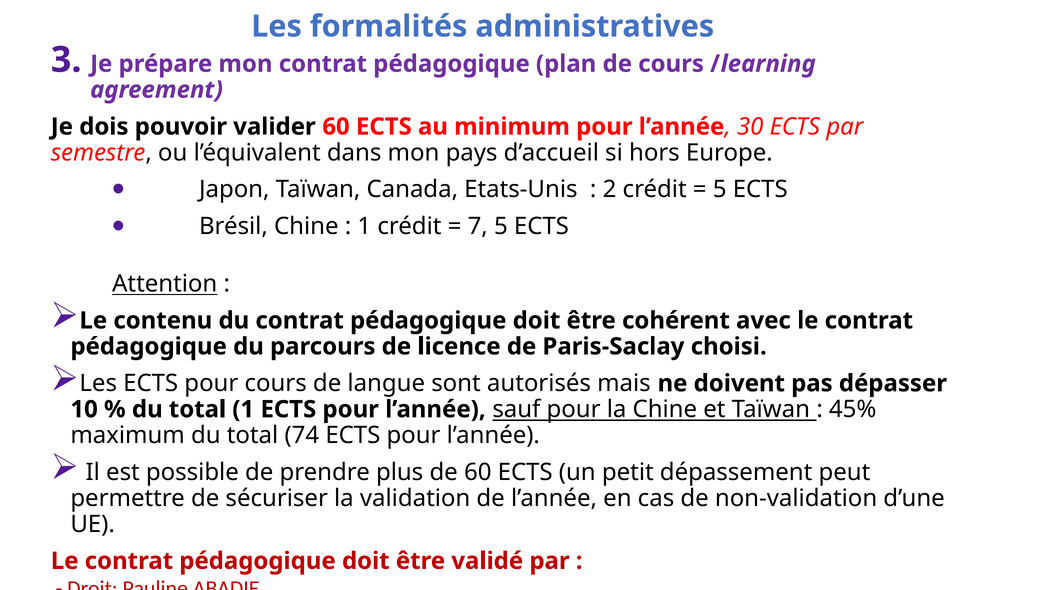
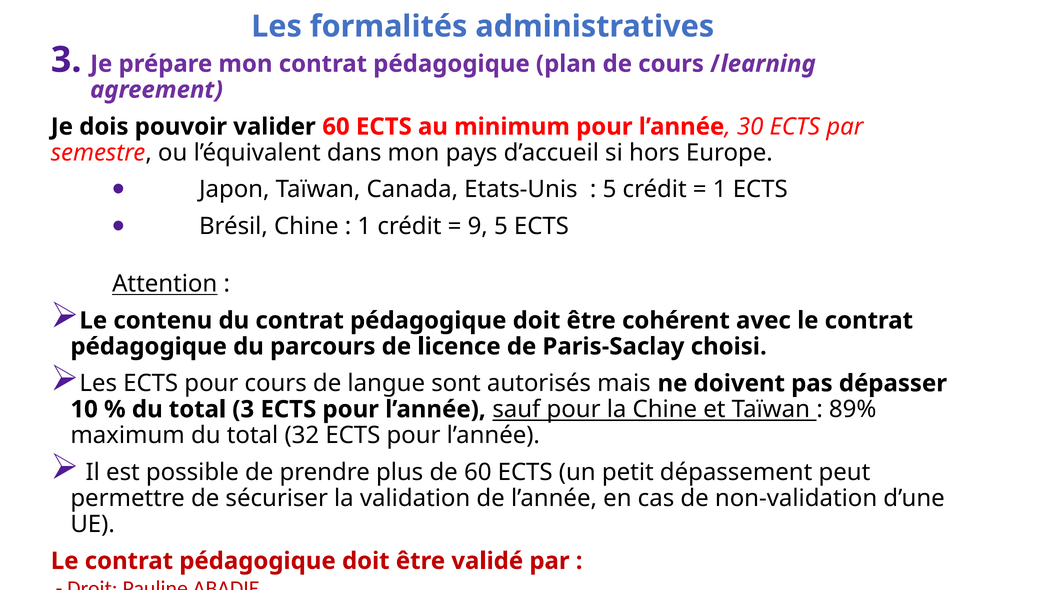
2: 2 -> 5 (610, 190)
5: 5 -> 1 (720, 190)
7: 7 -> 9 (478, 226)
total 1: 1 -> 3 (243, 409)
45%: 45% -> 89% (853, 409)
74: 74 -> 32 (302, 435)
